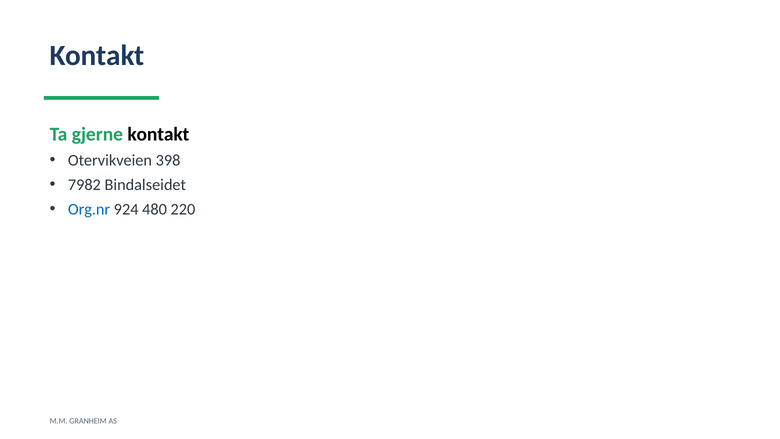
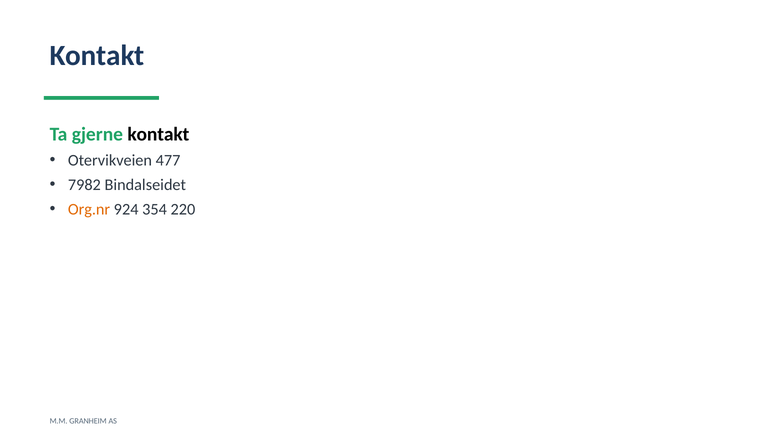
398: 398 -> 477 (168, 160)
Org.nr colour: blue -> orange (89, 209)
480: 480 -> 354 (155, 209)
